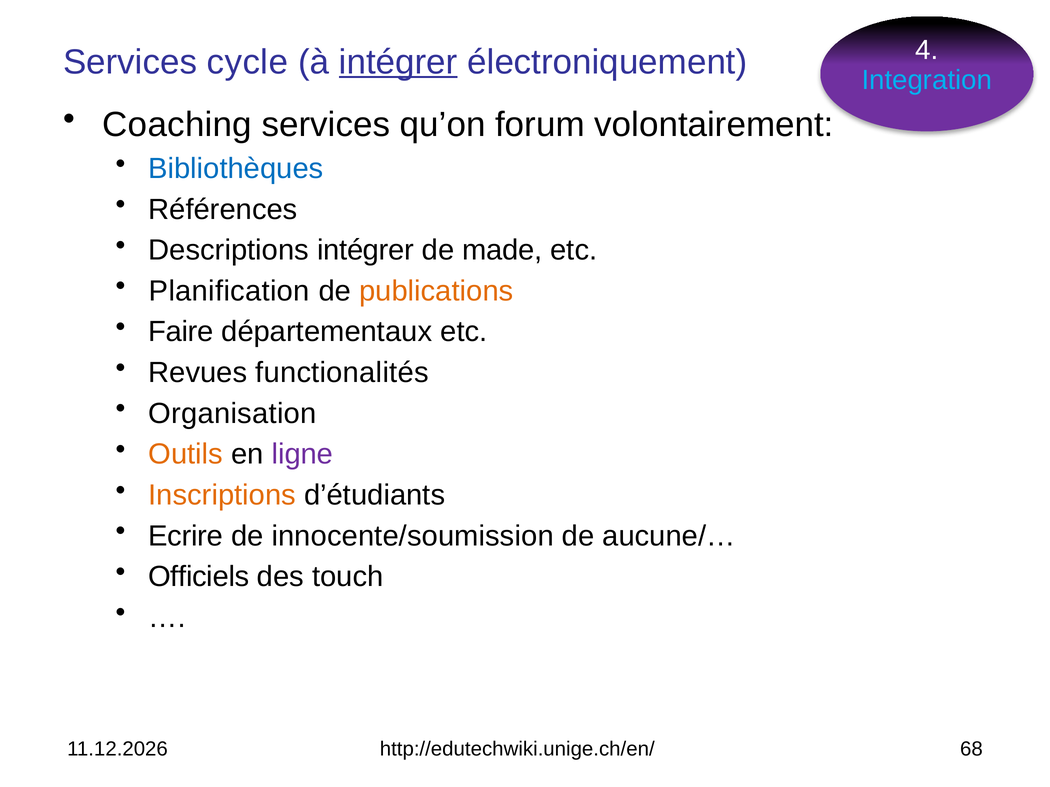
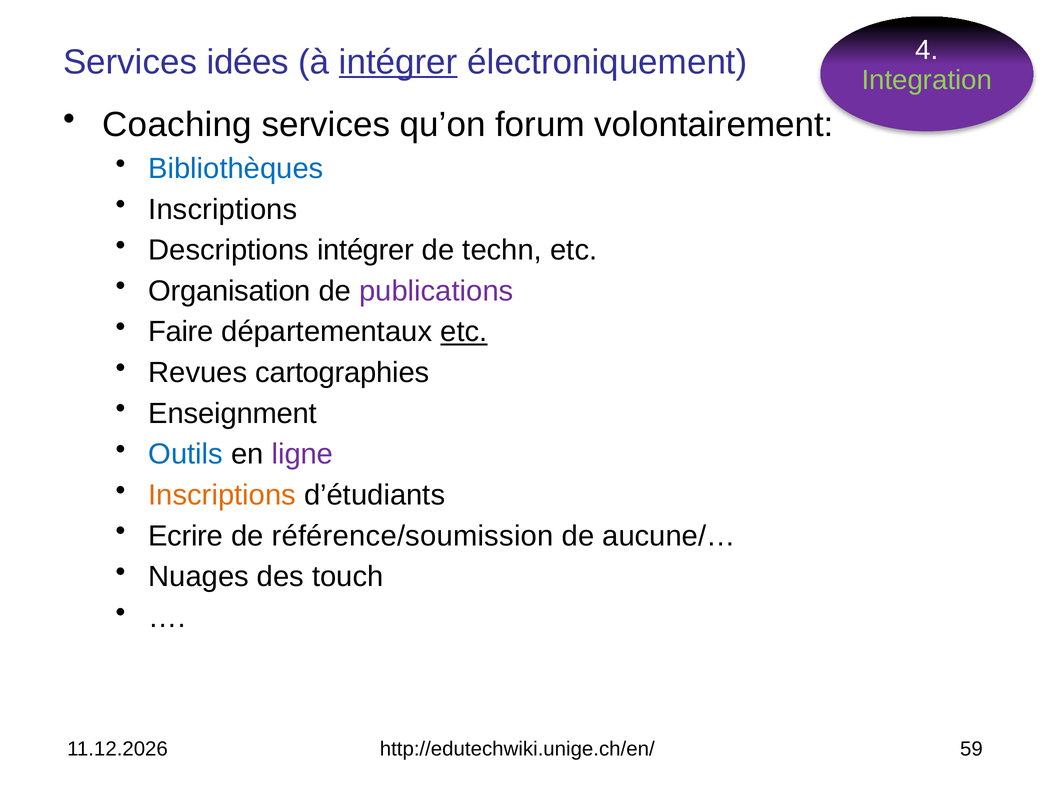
cycle: cycle -> idées (248, 62)
Integration colour: light blue -> light green (927, 80)
Références: Références -> Inscriptions (223, 210)
made: made -> techn (502, 250)
Planification: Planification -> Organisation (230, 291)
publications colour: orange -> purple (436, 291)
etc underline: none -> present (464, 332)
functionalités: functionalités -> cartographies (342, 373)
Organisation: Organisation -> Enseignment (233, 414)
Outils colour: orange -> blue (186, 455)
innocente/soumission: innocente/soumission -> référence/soumission (413, 536)
Officiels: Officiels -> Nuages (199, 577)
68: 68 -> 59 (971, 750)
